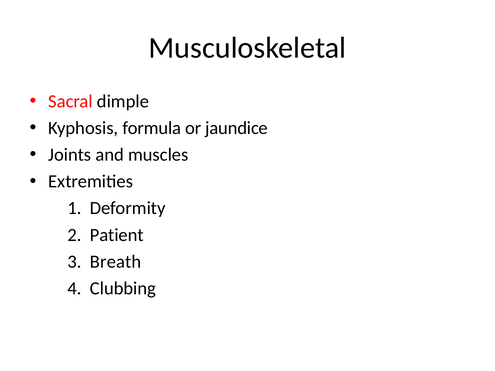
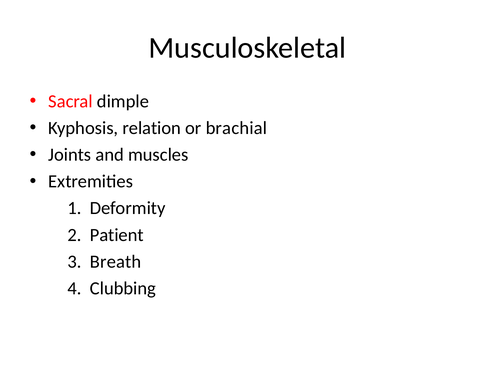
formula: formula -> relation (152, 128)
jaundice: jaundice -> brachial (236, 128)
